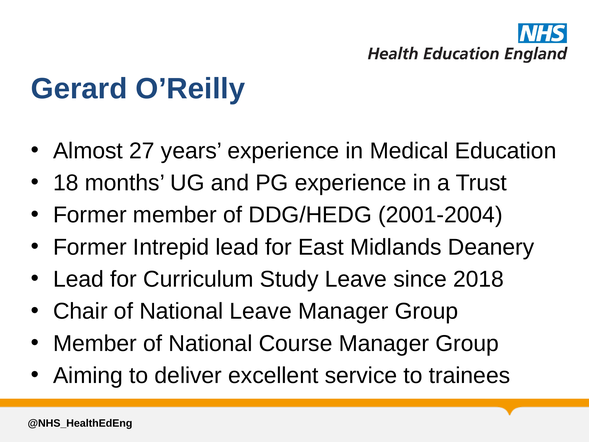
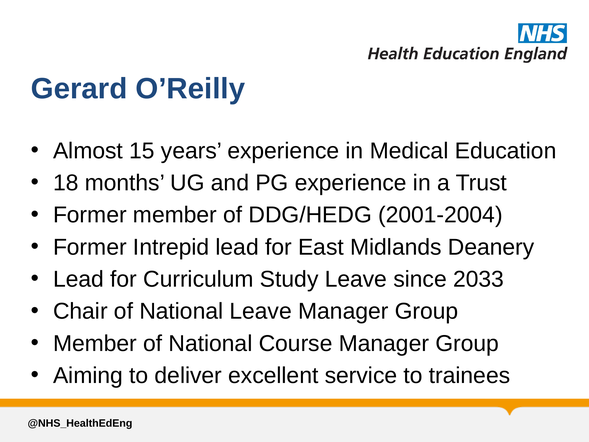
27: 27 -> 15 (142, 151)
2018: 2018 -> 2033 (479, 279)
